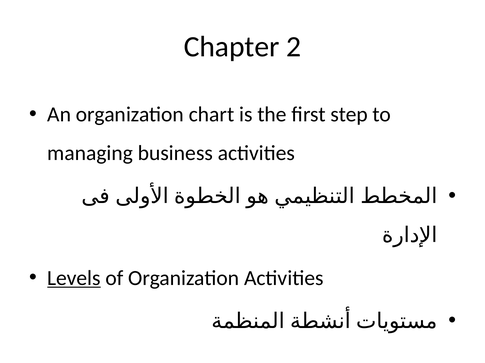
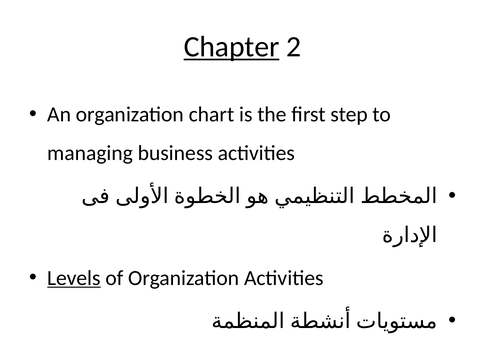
Chapter underline: none -> present (232, 47)
